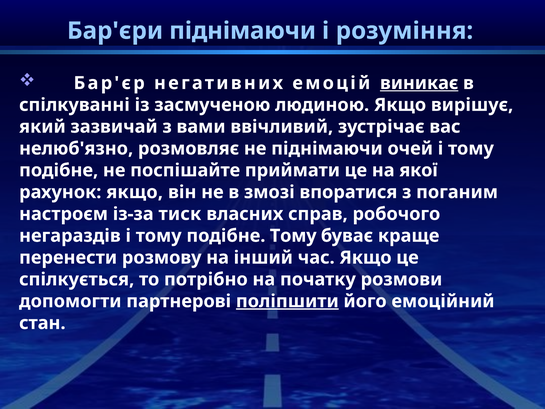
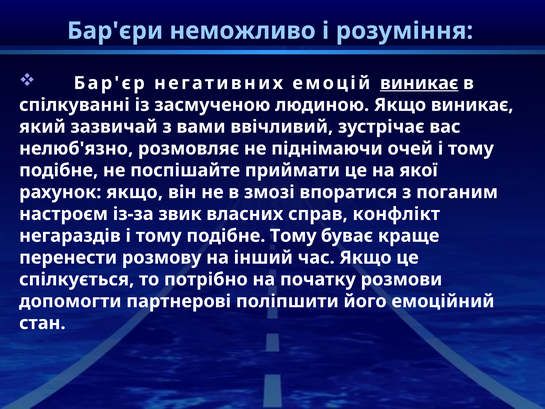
Бар'єри піднімаючи: піднімаючи -> неможливо (243, 31)
Якщо вирішує: вирішує -> виникає (472, 105)
тиск: тиск -> звик (180, 214)
робочого: робочого -> конфлікт (396, 214)
поліпшити underline: present -> none (287, 301)
